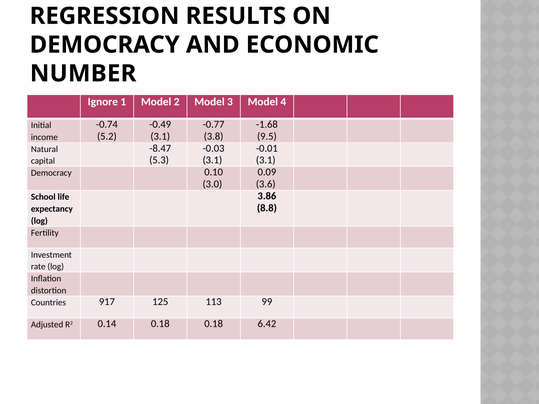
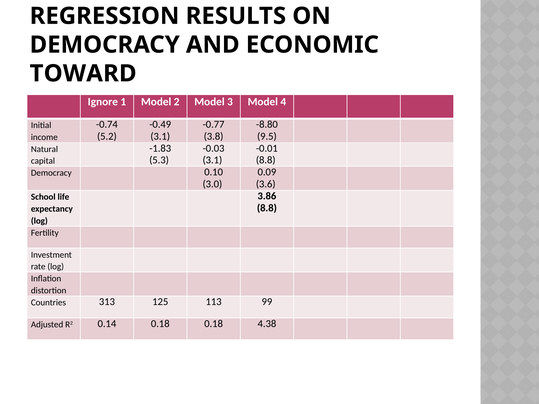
NUMBER: NUMBER -> TOWARD (83, 74)
-1.68: -1.68 -> -8.80 (267, 124)
-8.47: -8.47 -> -1.83 (160, 148)
3.1: 3.1 -> 8.8 (266, 160)
917: 917 -> 313 (107, 302)
6.42: 6.42 -> 4.38 (267, 324)
